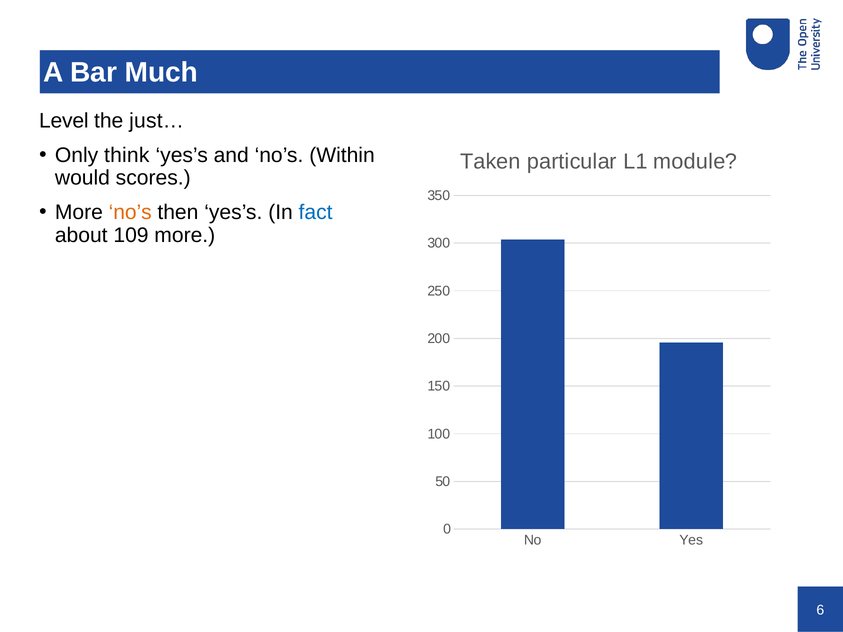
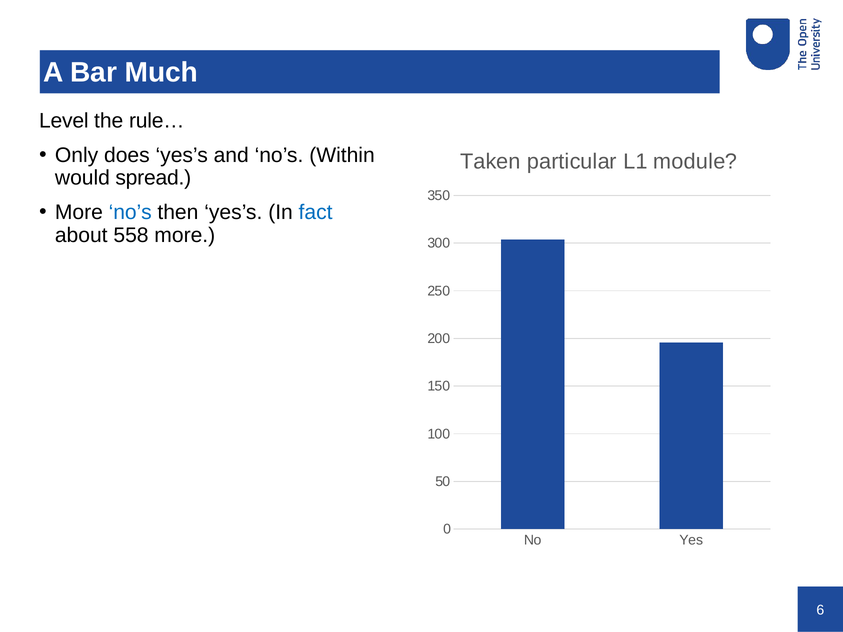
just…: just… -> rule… (157, 121)
think: think -> does (127, 155)
scores: scores -> spread (153, 178)
no’s colour: orange -> blue (130, 212)
109: 109 -> 558 (131, 235)
